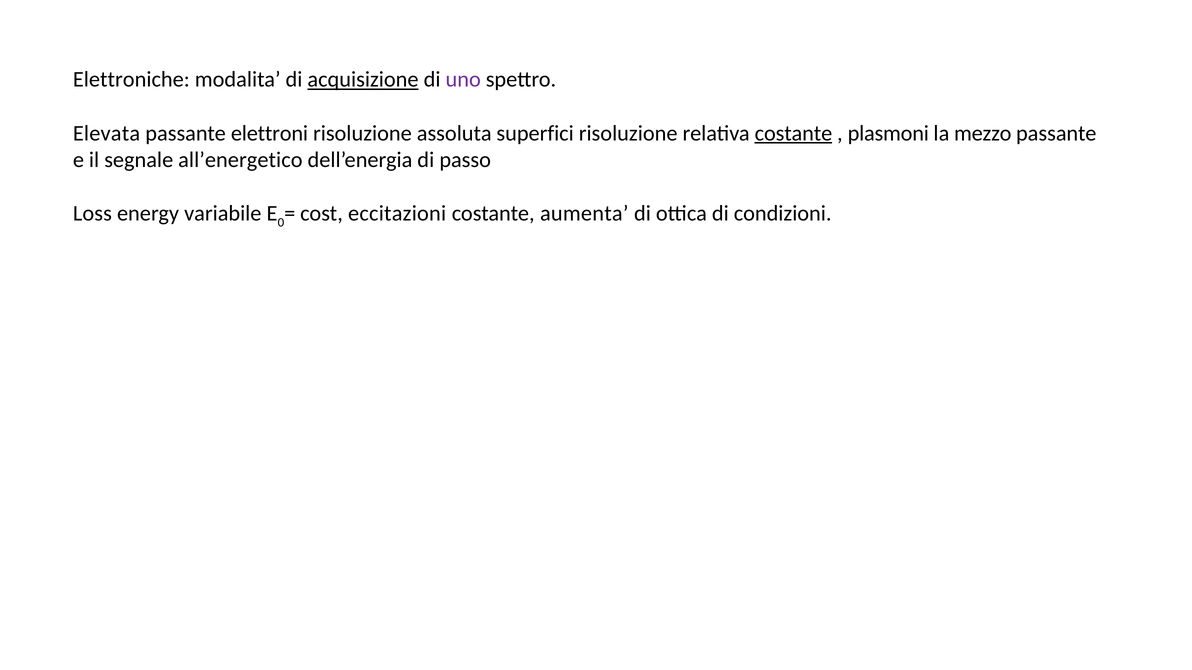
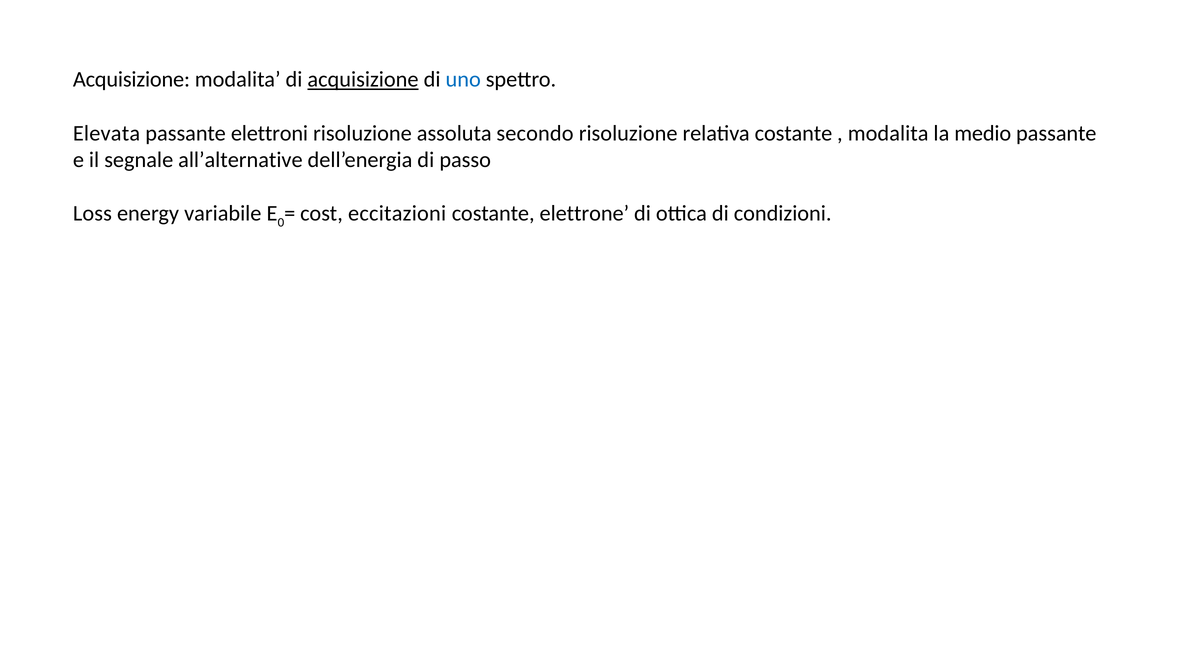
Elettroniche: Elettroniche -> Acquisizione (131, 80)
uno colour: purple -> blue (463, 80)
superfici: superfici -> secondo (535, 133)
costante underline: present -> none (793, 133)
plasmoni: plasmoni -> modalita (888, 133)
mezzo: mezzo -> medio (983, 133)
all’energetico: all’energetico -> all’alternative (240, 160)
aumenta: aumenta -> elettrone (584, 214)
